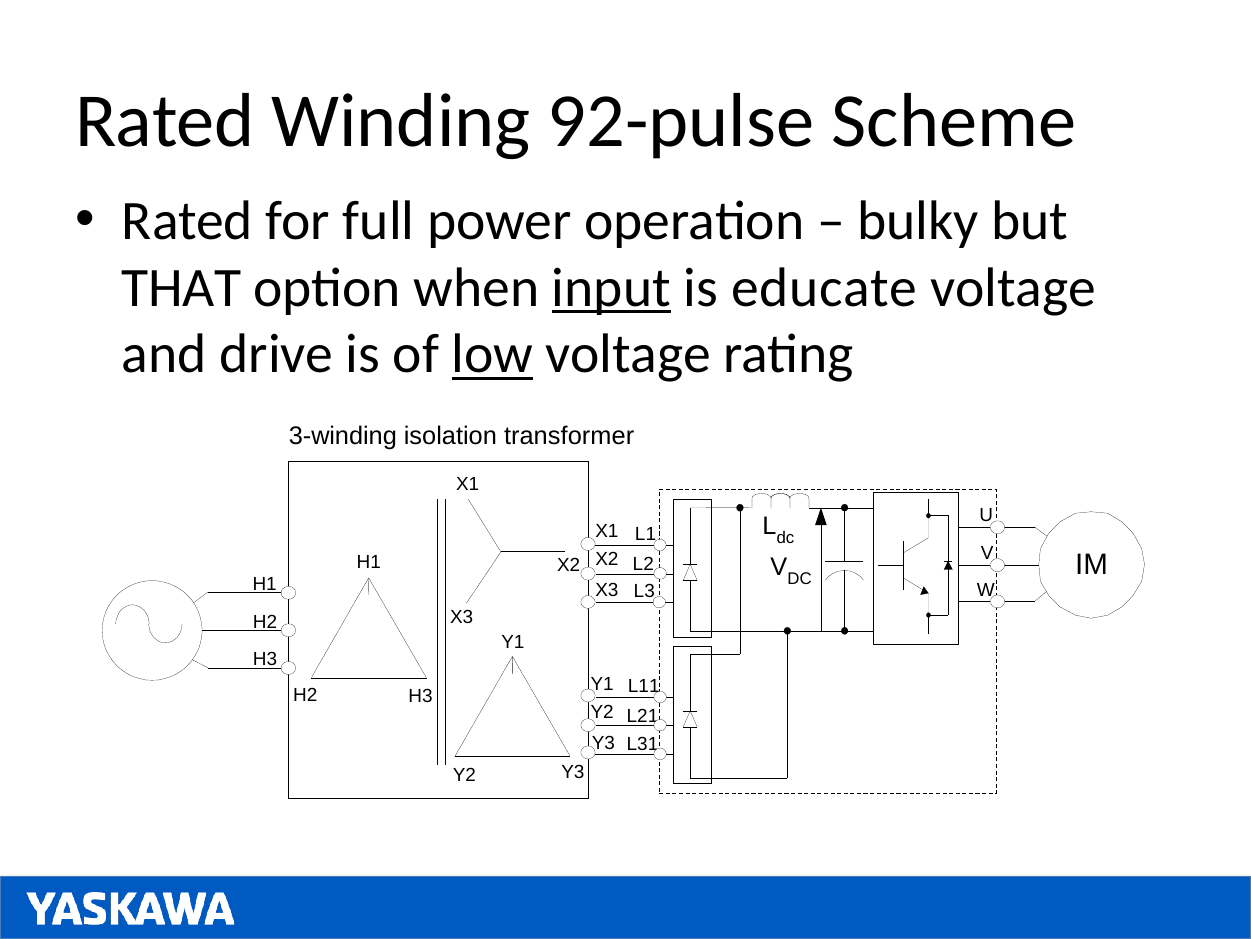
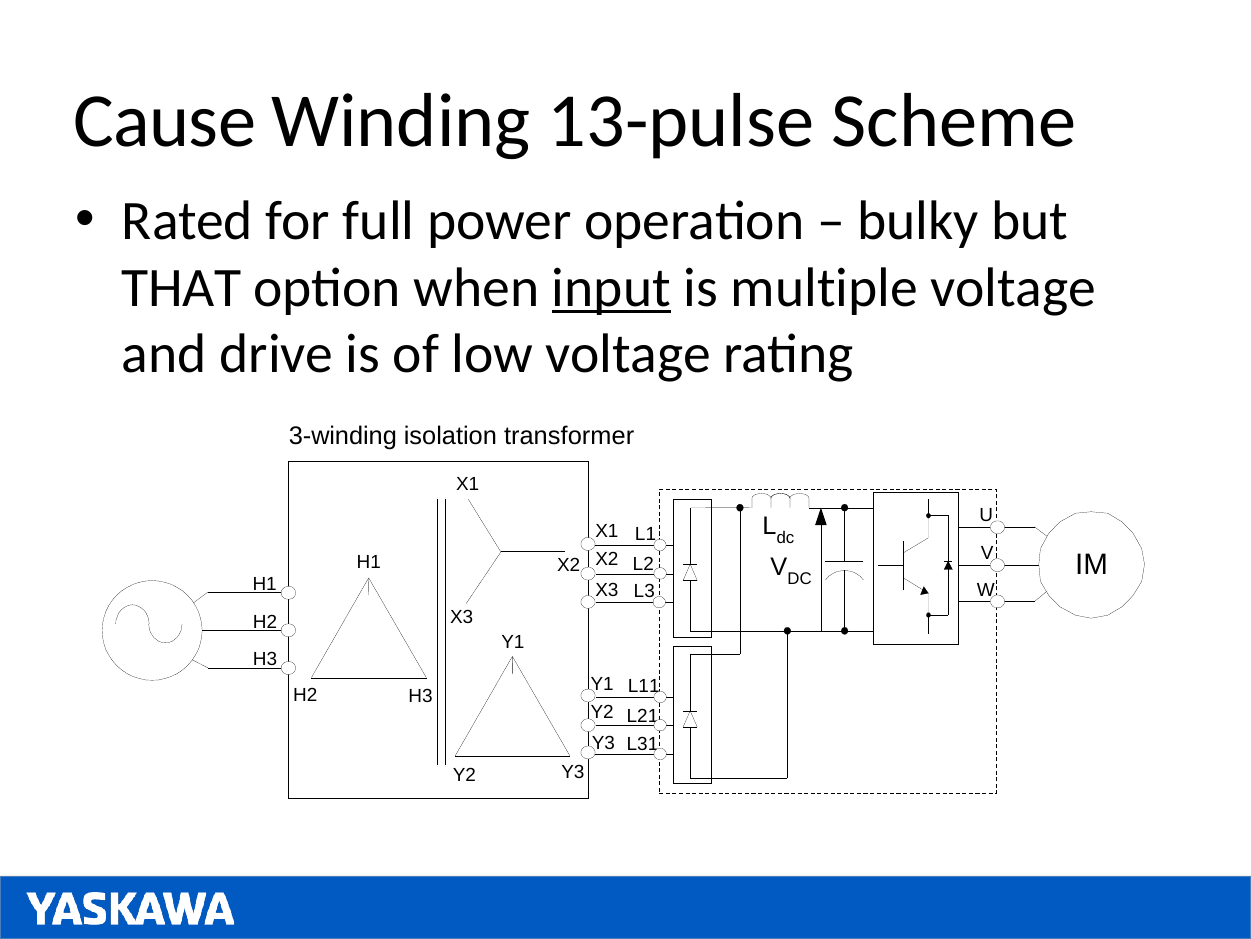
Rated: Rated -> Cause (165, 121)
92-pulse: 92-pulse -> 13-pulse (681, 121)
educate: educate -> multiple (824, 287)
low underline: present -> none (493, 354)
